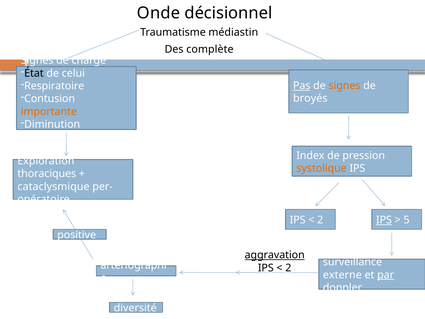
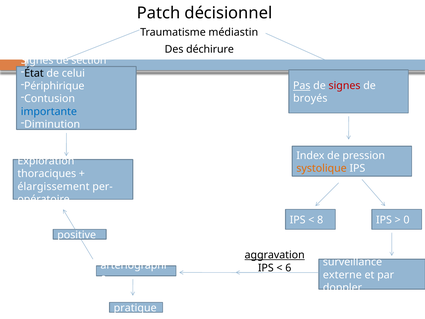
Onde: Onde -> Patch (159, 13)
complète: complète -> déchirure (210, 49)
charge: charge -> section (89, 60)
Respiratoire: Respiratoire -> Périphirique (54, 86)
signes colour: orange -> red (345, 86)
importante colour: orange -> blue (49, 111)
cataclysmique: cataclysmique -> élargissement (53, 186)
2: 2 -> 8 (320, 220)
IPS underline: present -> none (384, 220)
5: 5 -> 0 (406, 220)
2: 2 -> 6 (288, 268)
par underline: present -> none (386, 275)
diversité: diversité -> pratique (135, 308)
